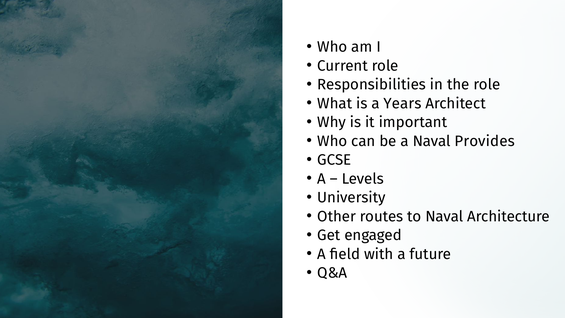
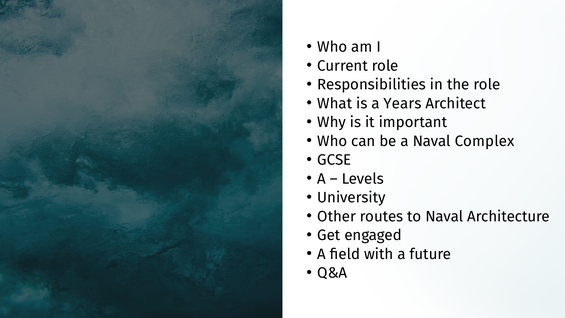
Provides: Provides -> Complex (485, 141)
